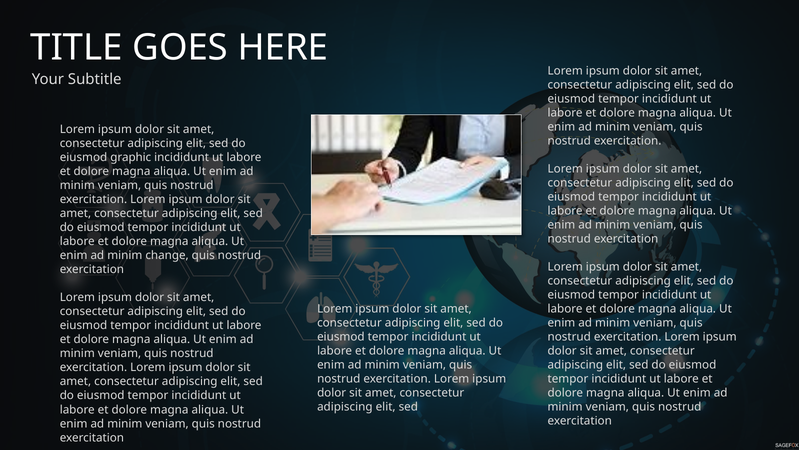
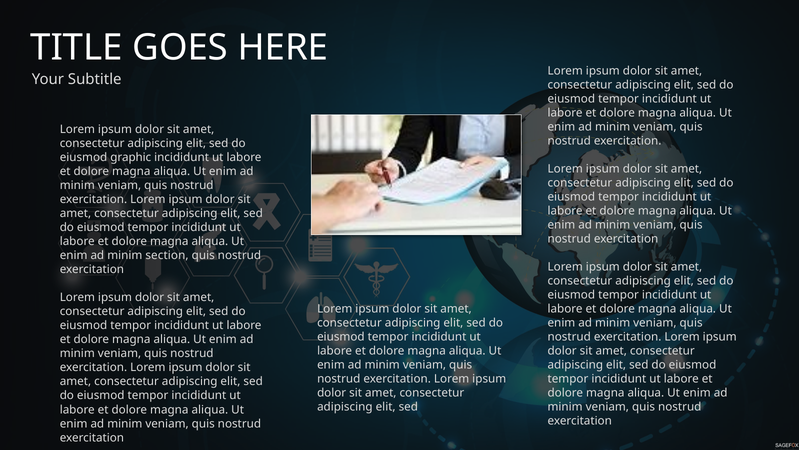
change: change -> section (167, 255)
